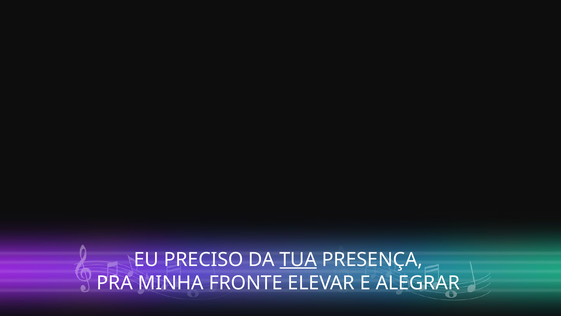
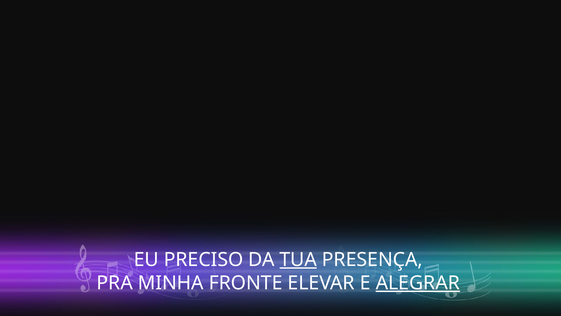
ALEGRAR underline: none -> present (418, 283)
